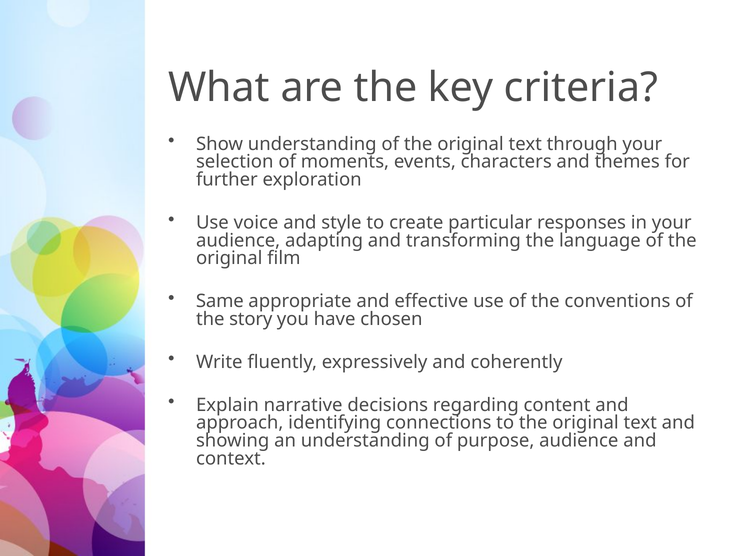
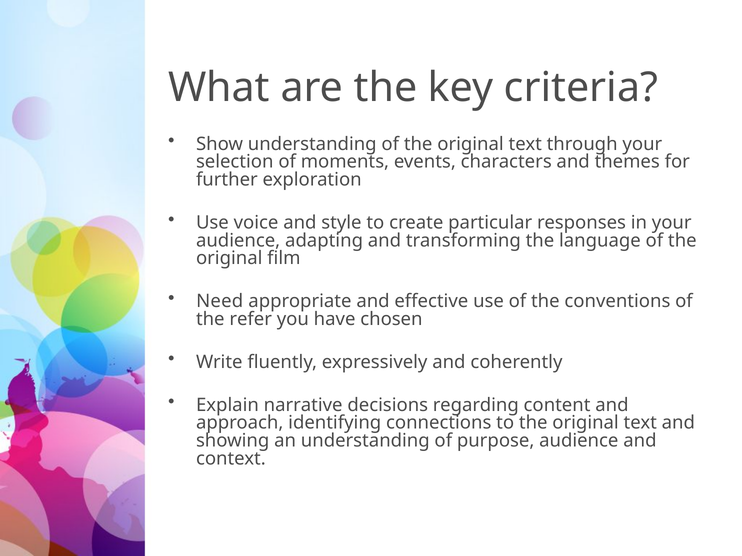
Same: Same -> Need (220, 301)
story: story -> refer (251, 319)
